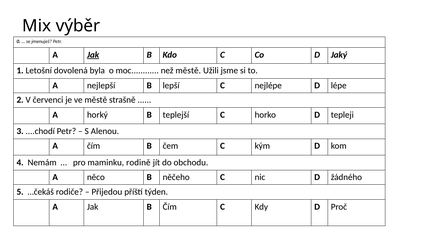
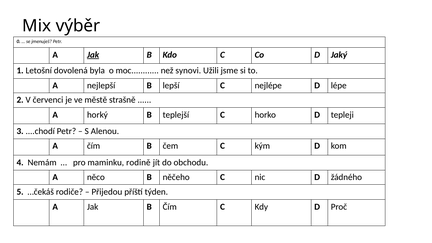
než městě: městě -> synovi (188, 71)
